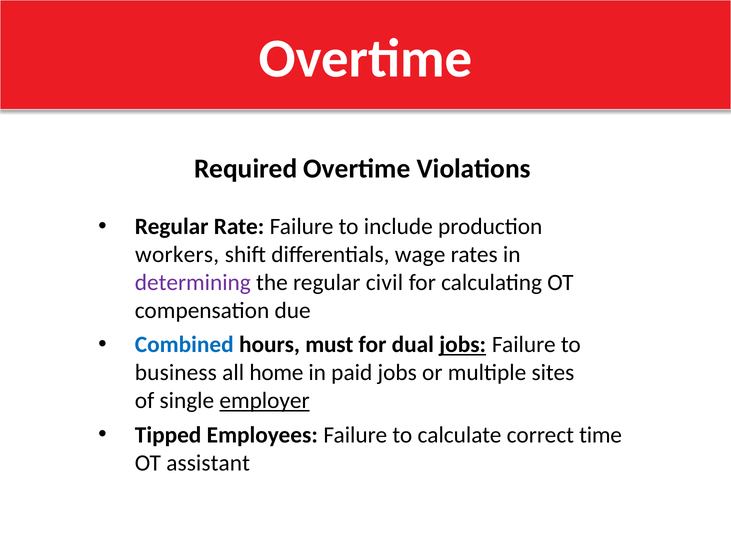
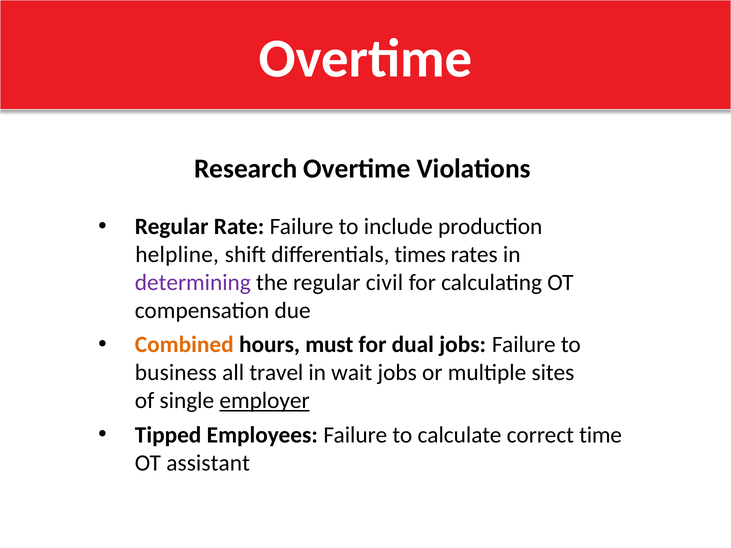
Required: Required -> Research (246, 169)
workers: workers -> helpline (177, 255)
wage: wage -> times (420, 255)
Combined colour: blue -> orange (184, 345)
jobs underline: present -> none (463, 345)
home: home -> travel (276, 373)
paid: paid -> wait (352, 373)
